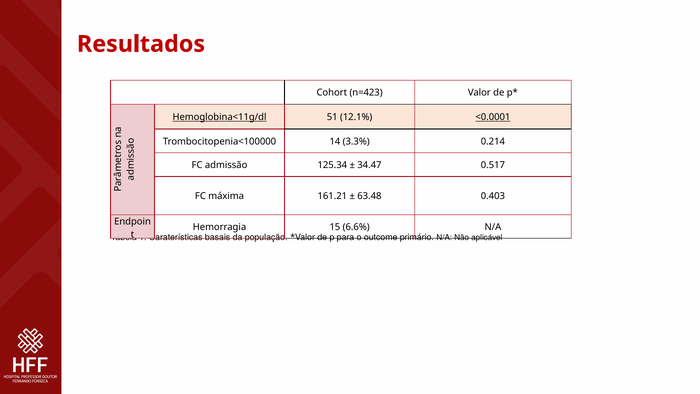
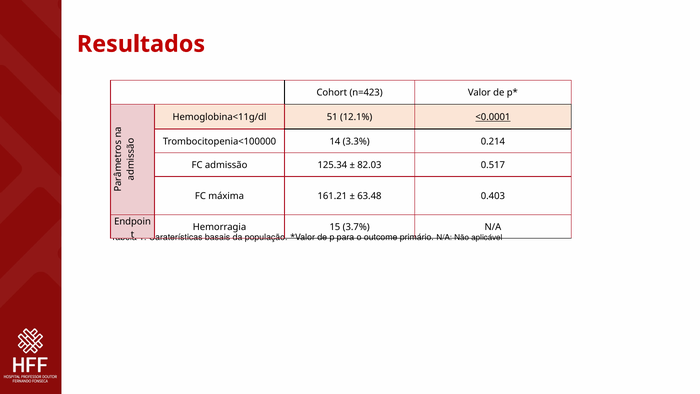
Hemoglobina<11g/dl underline: present -> none (220, 117)
34.47: 34.47 -> 82.03 (369, 165)
6.6%: 6.6% -> 3.7% (356, 227)
